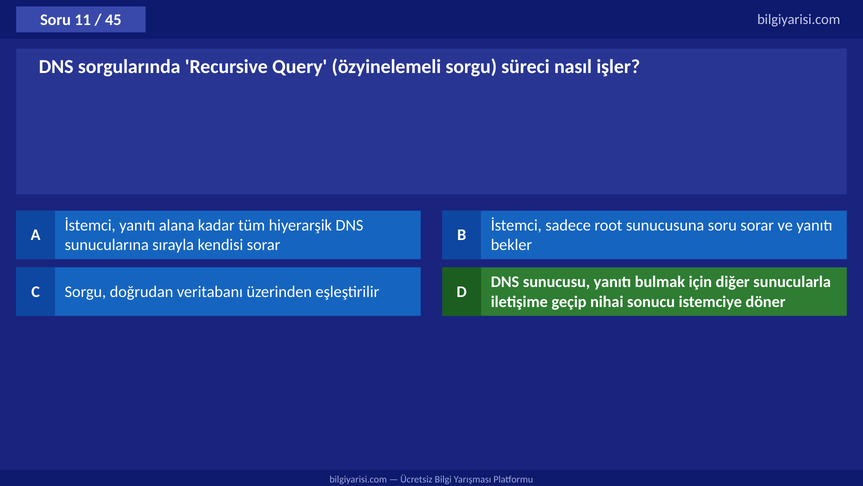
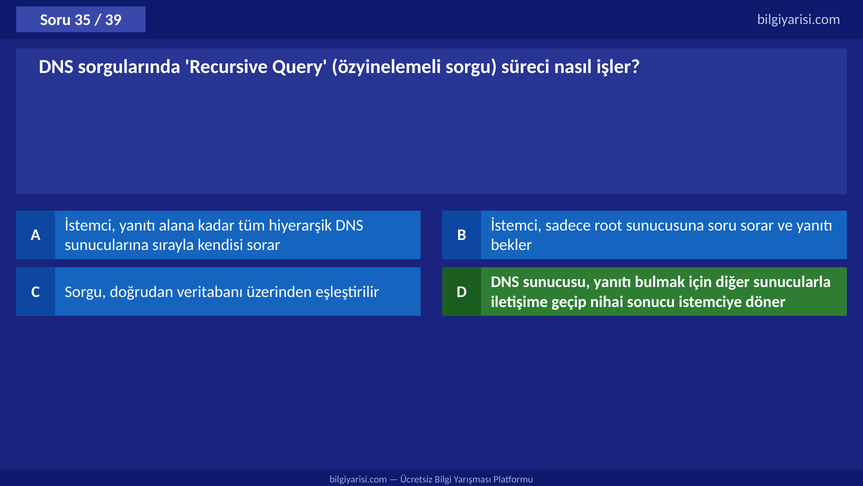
11: 11 -> 35 (83, 20)
45: 45 -> 39 (113, 20)
